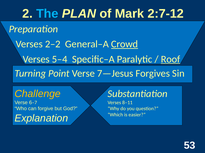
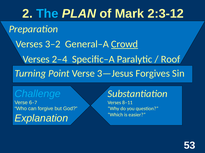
2:7-12: 2:7-12 -> 2:3-12 (166, 14)
2–2: 2–2 -> 3–2 (53, 44)
5–4: 5–4 -> 2–4 (60, 59)
Roof underline: present -> none (171, 59)
7—Jesus: 7—Jesus -> 3—Jesus (115, 74)
Challenge colour: yellow -> light blue (38, 94)
